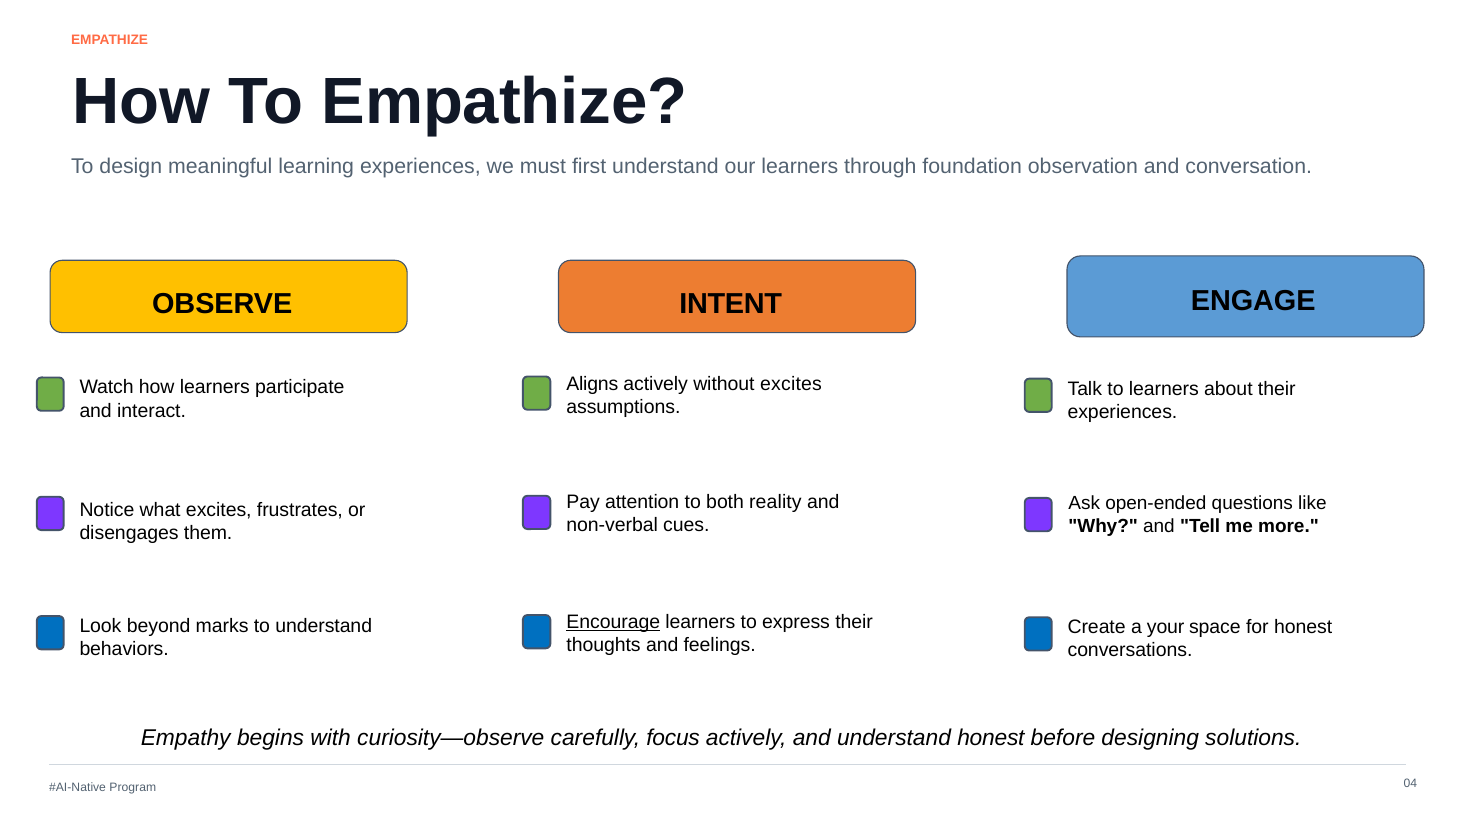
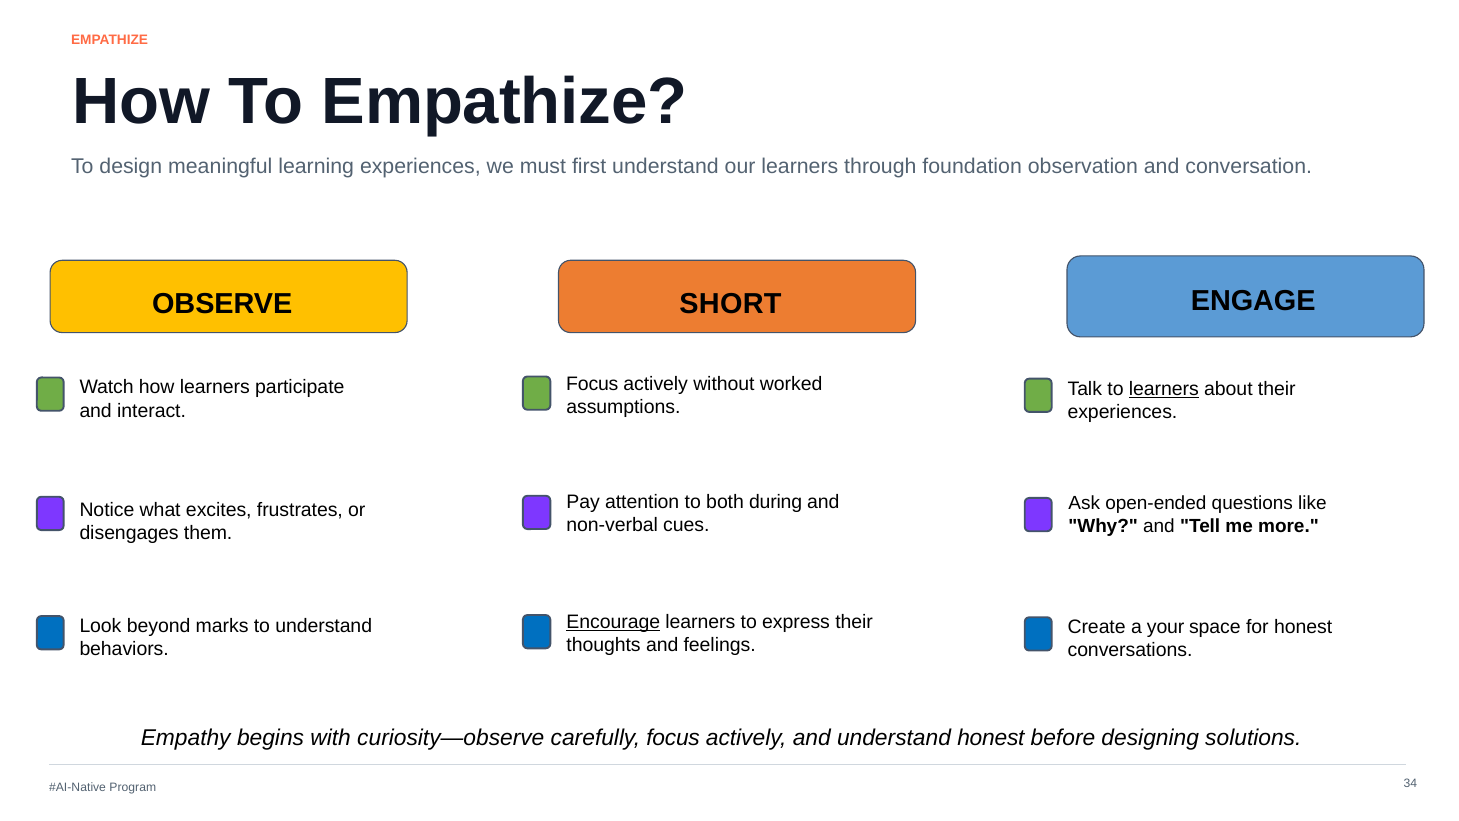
INTENT: INTENT -> SHORT (730, 304)
Aligns: Aligns -> Focus (592, 384)
without excites: excites -> worked (791, 384)
learners underline: none -> present (1164, 389)
reality: reality -> during (776, 502)
04: 04 -> 34 (1410, 783)
